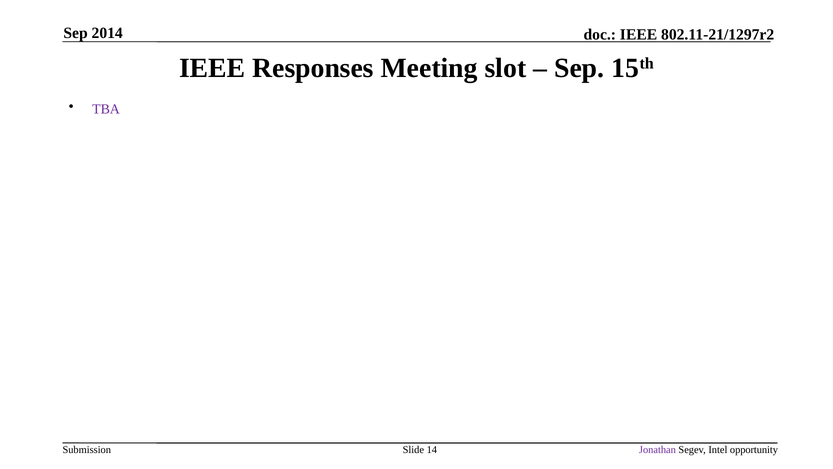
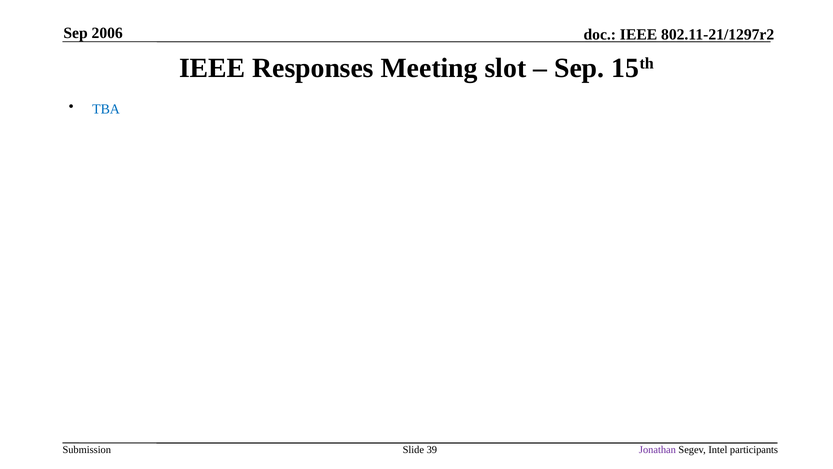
2014: 2014 -> 2006 (107, 33)
TBA colour: purple -> blue (106, 109)
14: 14 -> 39 (432, 449)
opportunity: opportunity -> participants (754, 449)
